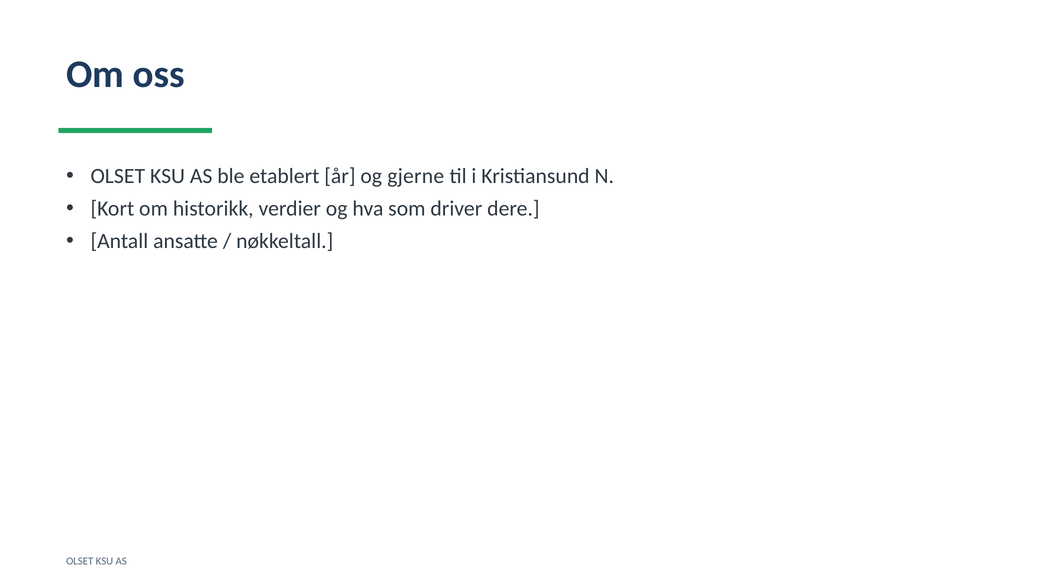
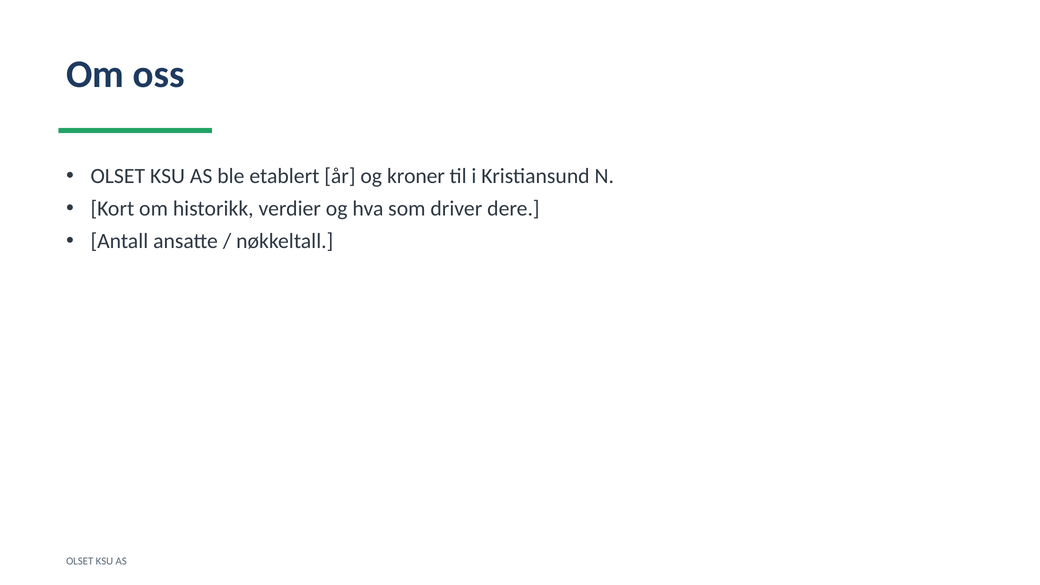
gjerne: gjerne -> kroner (416, 176)
